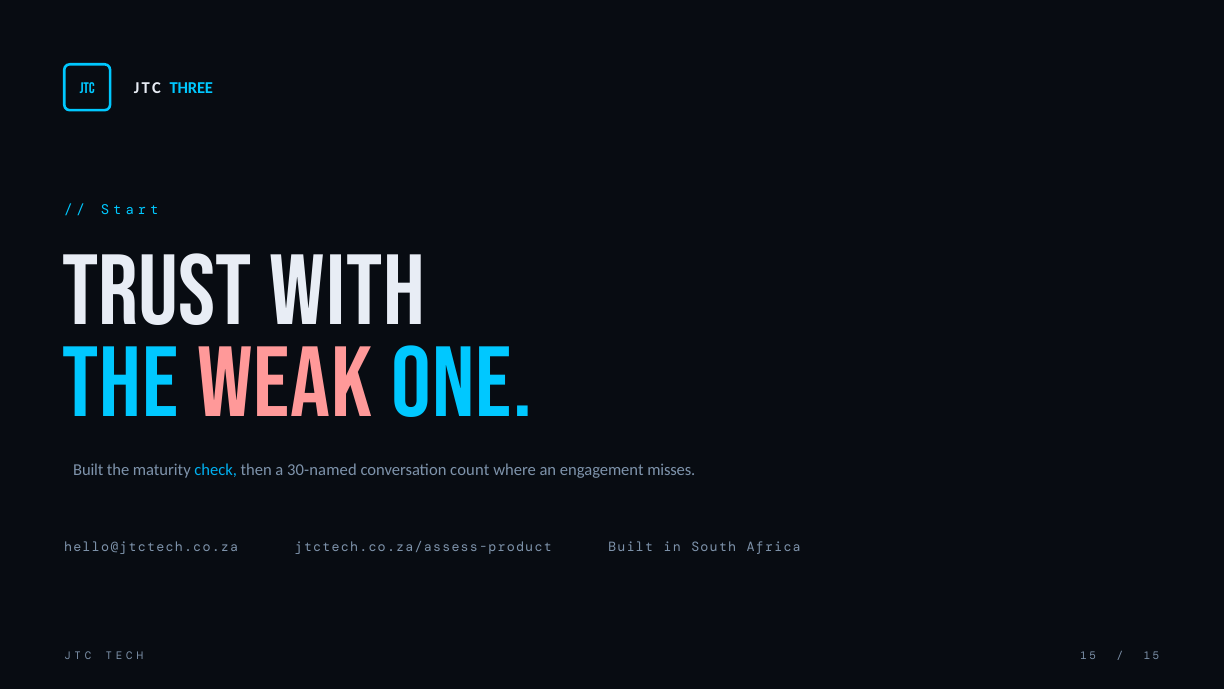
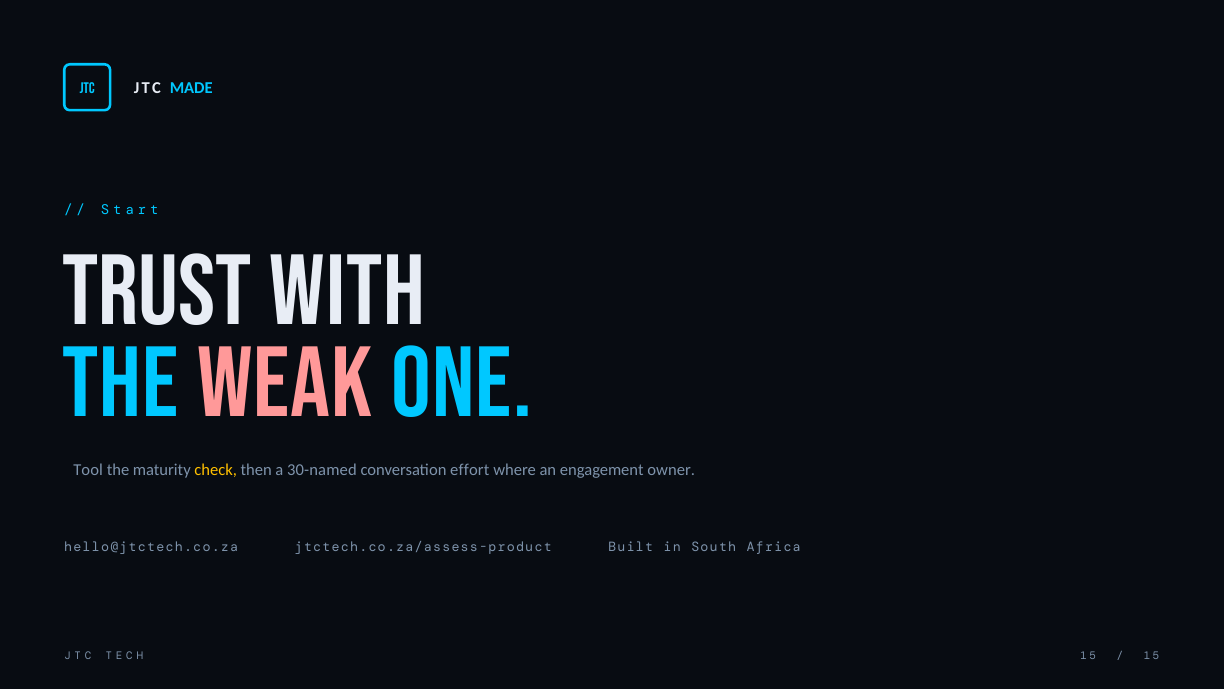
THREE: THREE -> MADE (191, 88)
Built: Built -> Tool (88, 470)
check colour: light blue -> yellow (216, 470)
count: count -> effort (470, 470)
misses: misses -> owner (671, 470)
